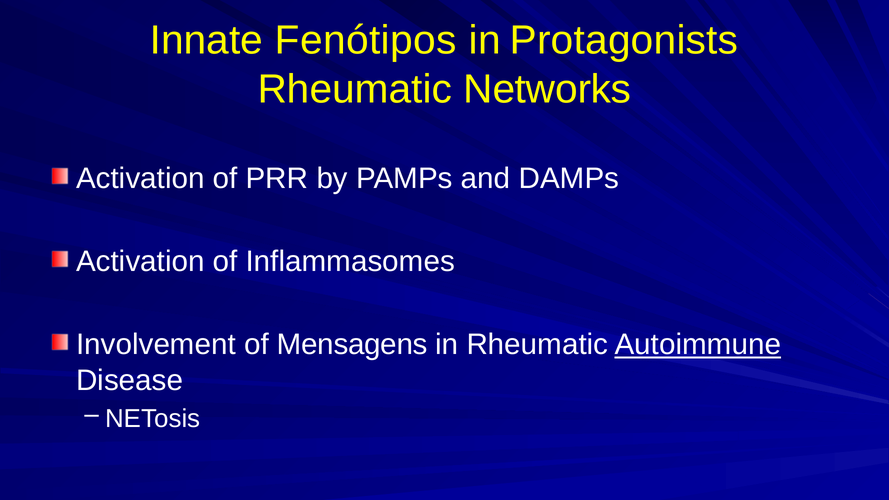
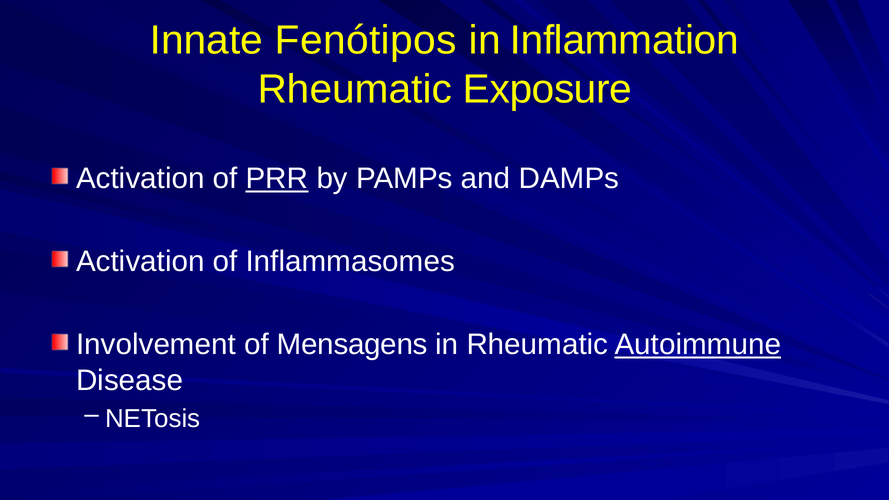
Protagonists: Protagonists -> Inflammation (624, 40)
Networks: Networks -> Exposure (547, 89)
PRR underline: none -> present (277, 179)
